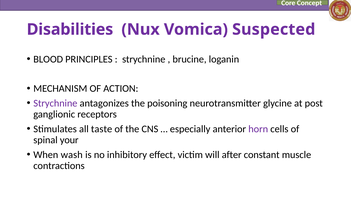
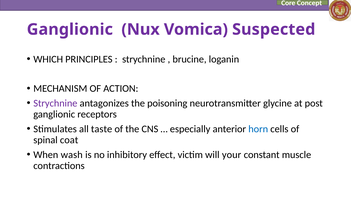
Disabilities: Disabilities -> Ganglionic (70, 29)
BLOOD: BLOOD -> WHICH (48, 59)
horn colour: purple -> blue (258, 129)
your: your -> coat (69, 140)
after: after -> your (232, 155)
